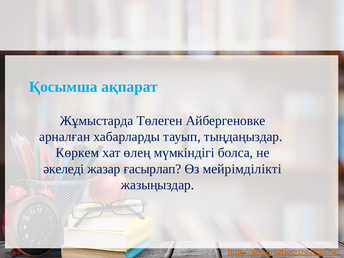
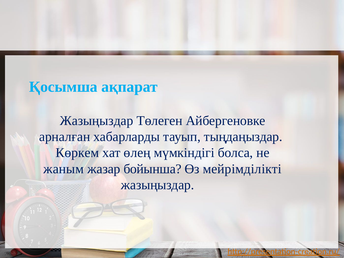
Жұмыстарда: Жұмыстарда -> Жазыңыздар (97, 121)
әкеледі: әкеледі -> жаным (64, 169)
ғасырлап: ғасырлап -> бойынша (153, 169)
